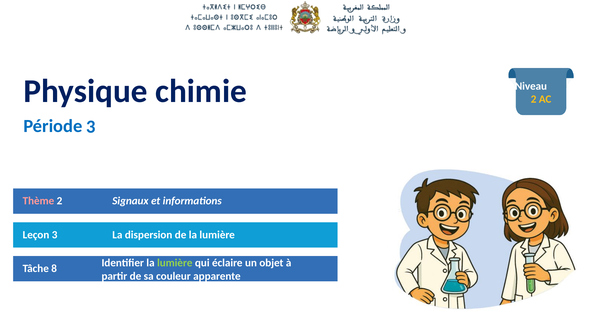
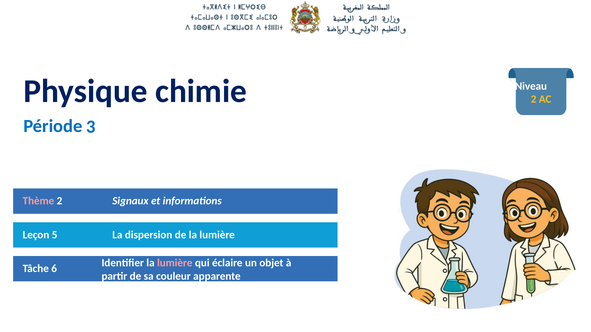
Leçon 3: 3 -> 5 (55, 235)
lumière colour: light green -> pink (175, 263)
8: 8 -> 6 (54, 269)
